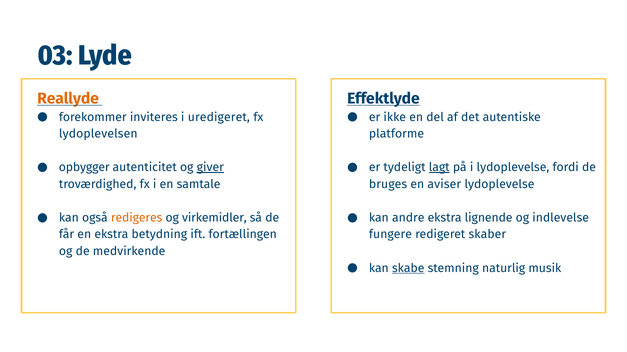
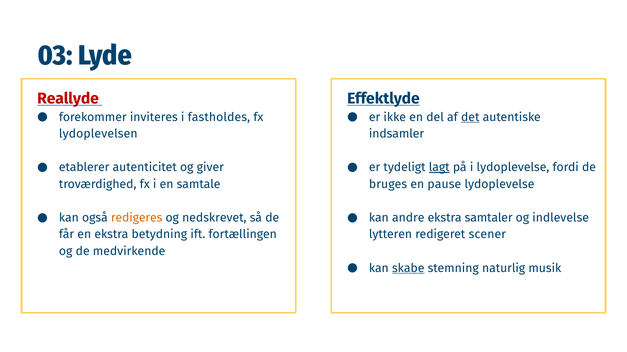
Reallyde colour: orange -> red (68, 99)
uredigeret: uredigeret -> fastholdes (219, 117)
det underline: none -> present (470, 117)
platforme: platforme -> indsamler (397, 134)
opbygger: opbygger -> etablerer (84, 168)
giver underline: present -> none (210, 168)
aviser: aviser -> pause (444, 184)
virkemidler: virkemidler -> nedskrevet (214, 218)
lignende: lignende -> samtaler (489, 218)
fungere: fungere -> lytteren (391, 235)
skaber: skaber -> scener (487, 235)
